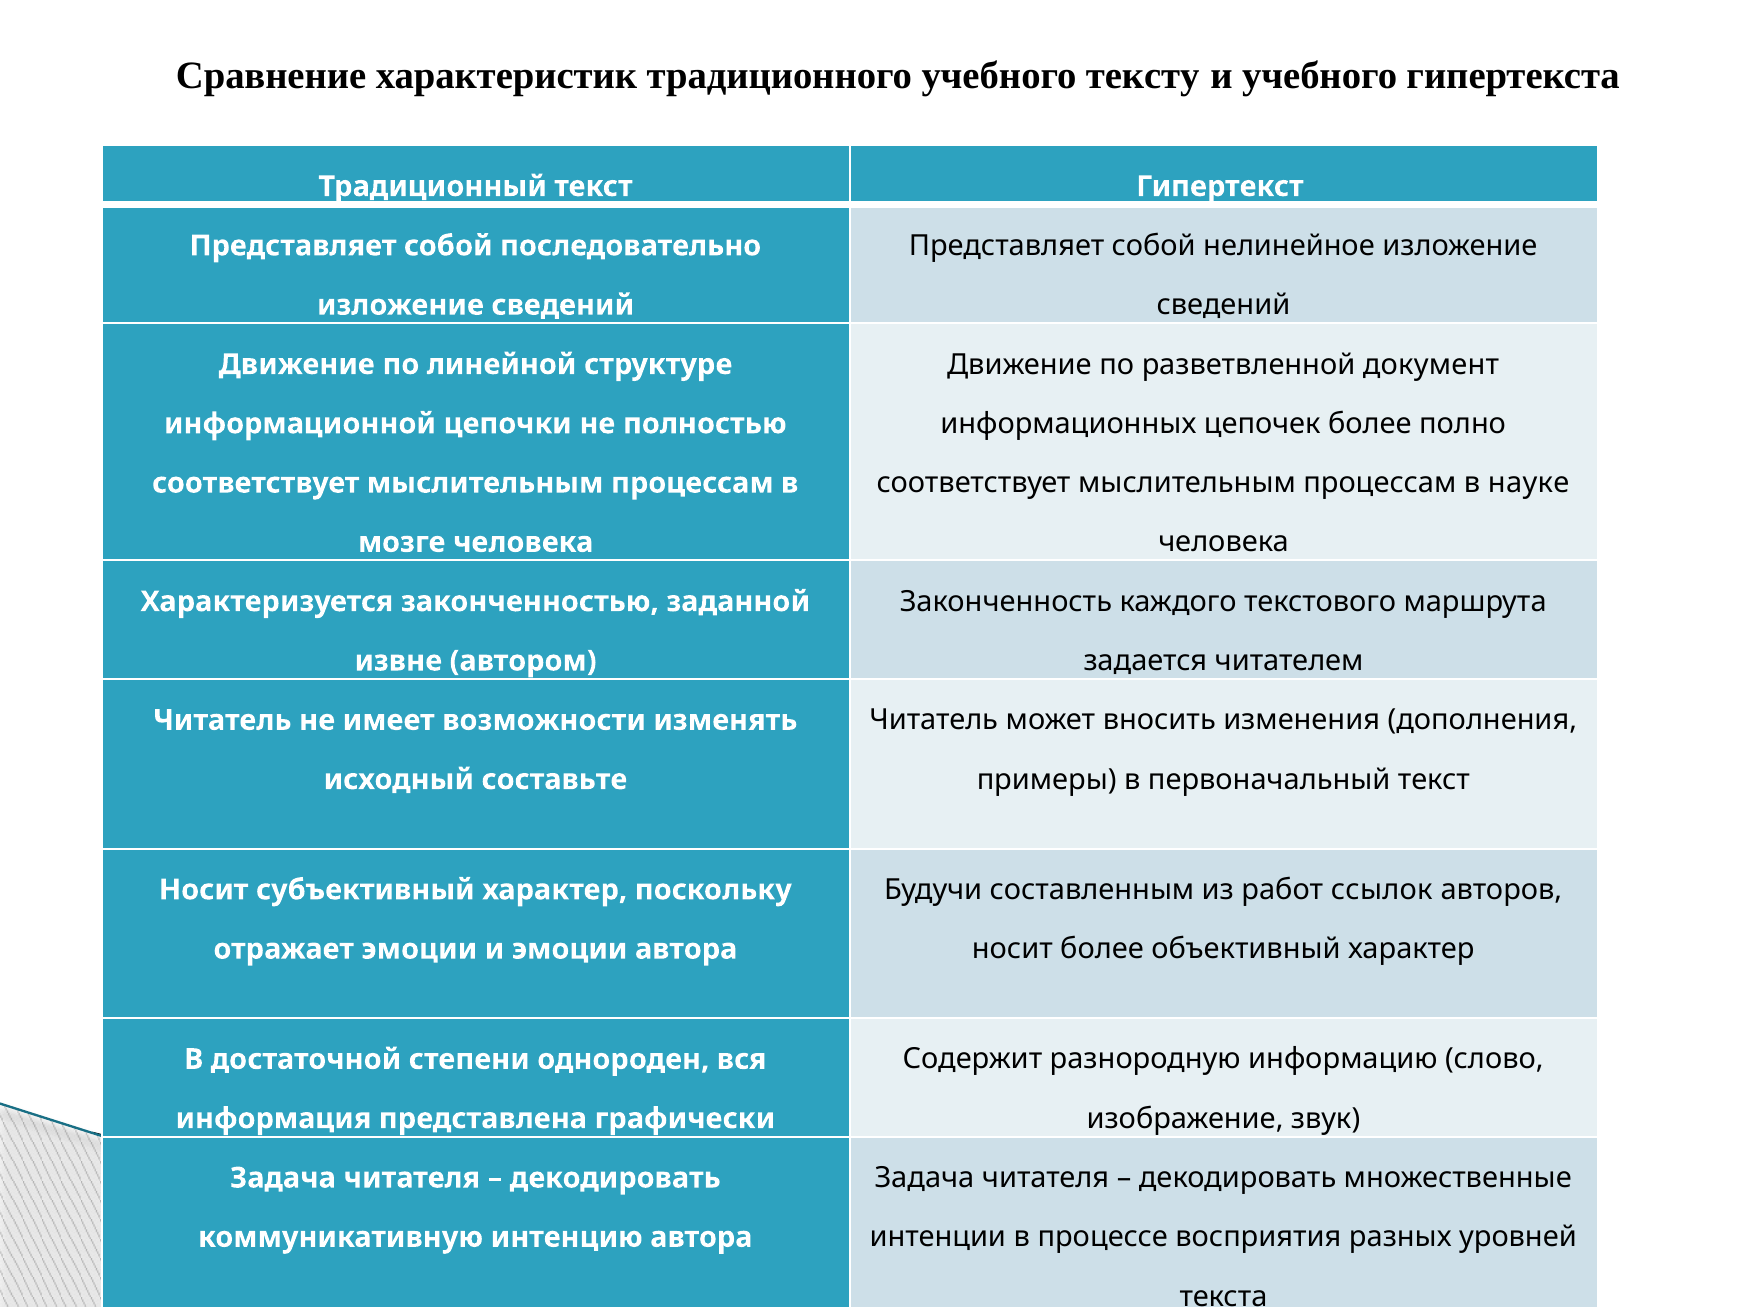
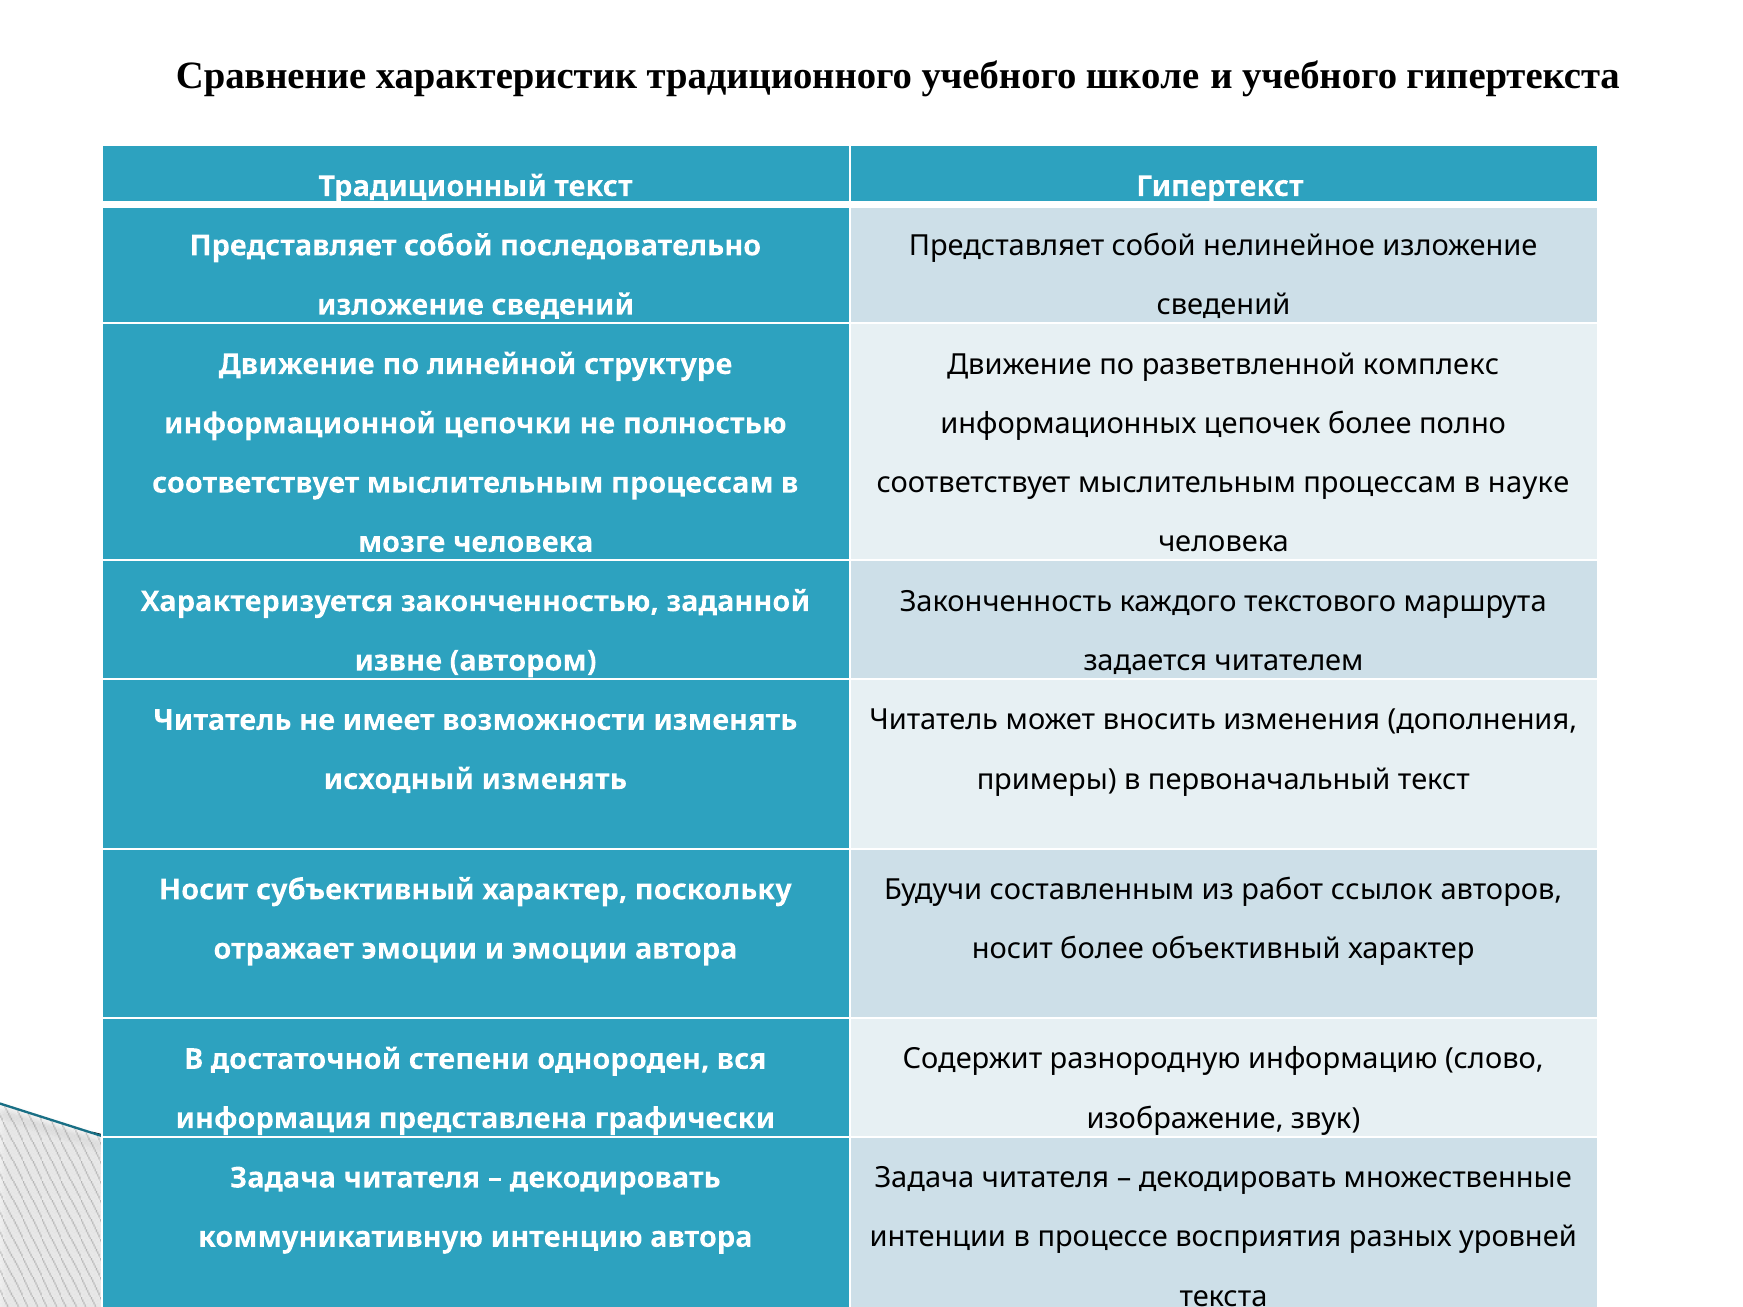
тексту: тексту -> школе (1143, 76)
документ: документ -> комплекс (1431, 365)
исходный составьте: составьте -> изменять (554, 780)
